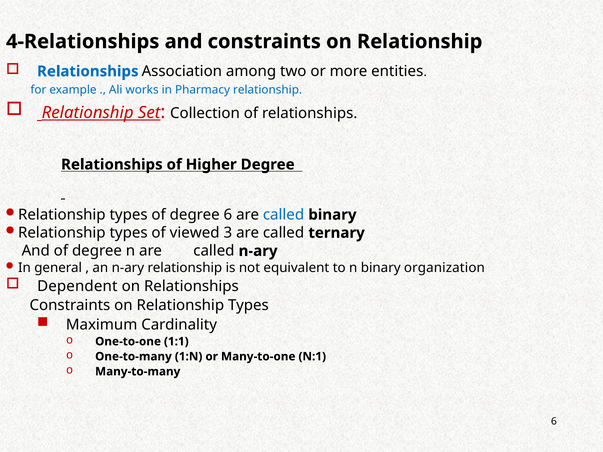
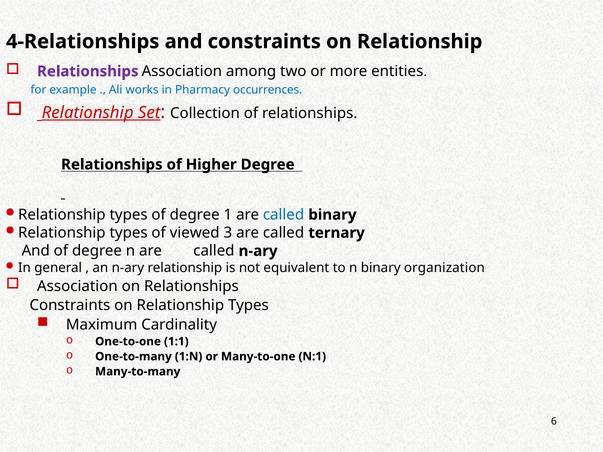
Relationships colour: blue -> purple (88, 71)
Pharmacy relationship: relationship -> occurrences (268, 90)
degree 6: 6 -> 1 (228, 215)
Dependent: Dependent -> Association (77, 286)
